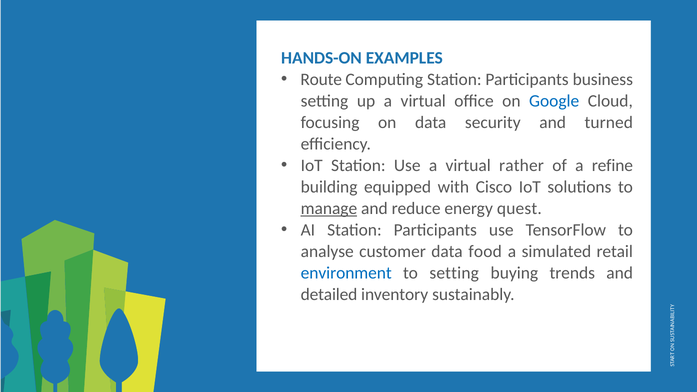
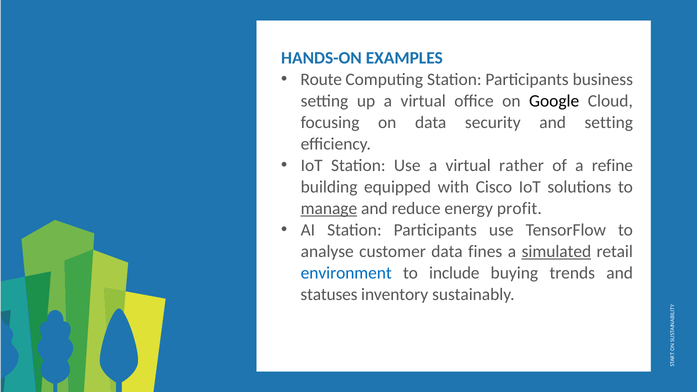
Google colour: blue -> black (554, 101)
and turned: turned -> setting (609, 122)
quest: quest -> profit (519, 209)
food: food -> fines (485, 252)
simulated underline: none -> present (556, 252)
to setting: setting -> include (454, 273)
detailed: detailed -> statuses (329, 295)
